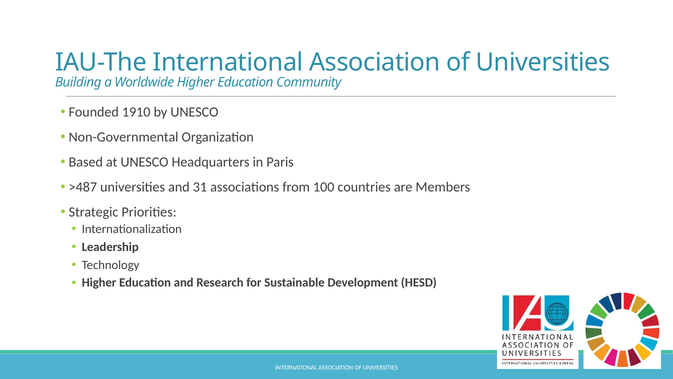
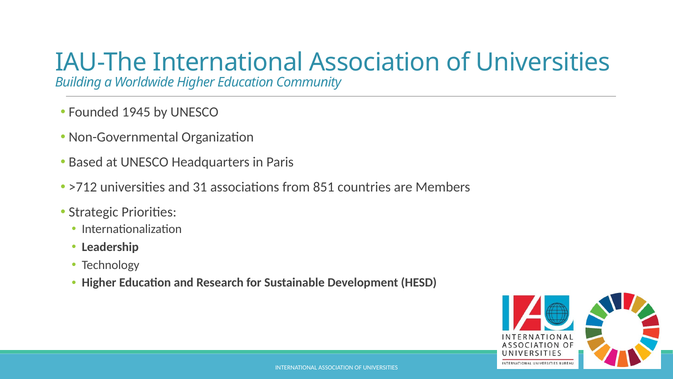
1910: 1910 -> 1945 (136, 112)
>487: >487 -> >712 (83, 187)
100: 100 -> 851 (324, 187)
